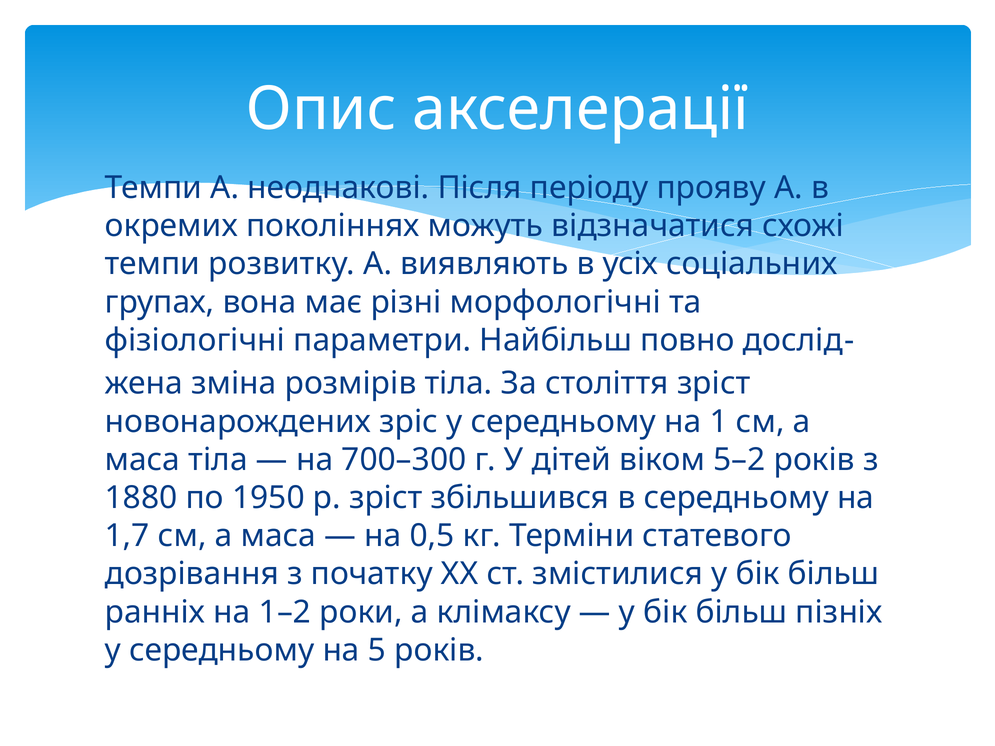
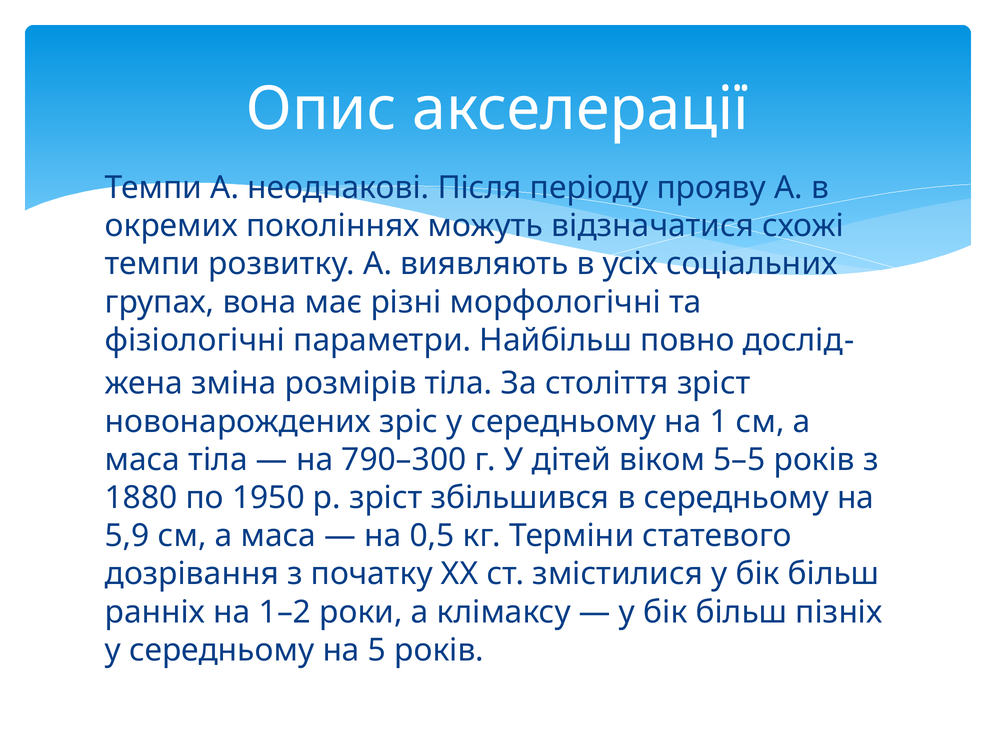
700–300: 700–300 -> 790–300 (404, 460)
5–2: 5–2 -> 5–5 (739, 460)
1,7: 1,7 -> 5,9 (127, 536)
